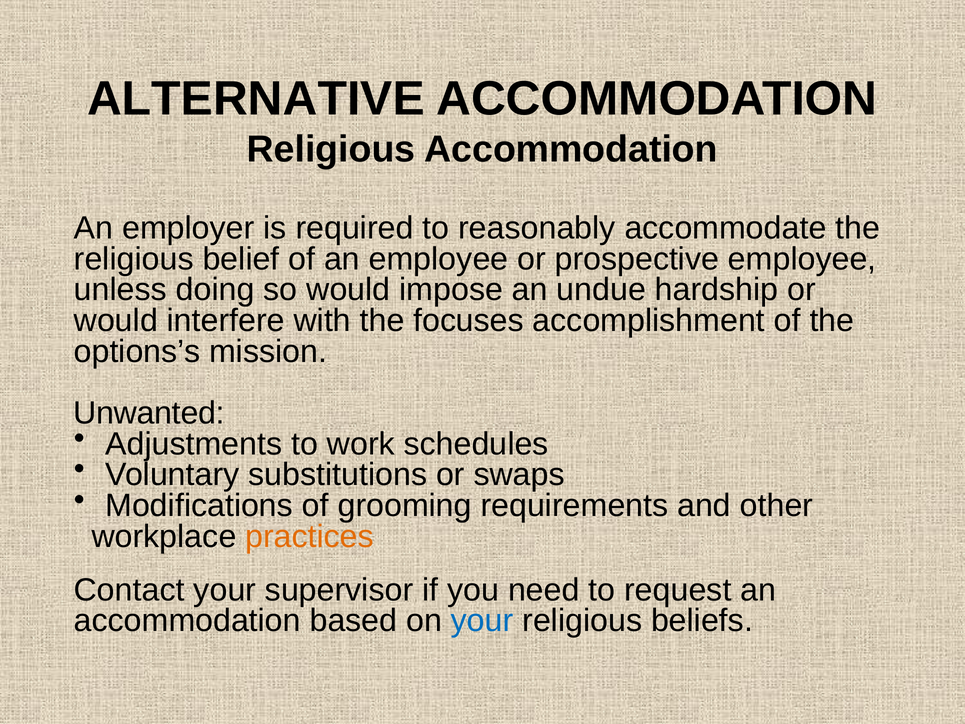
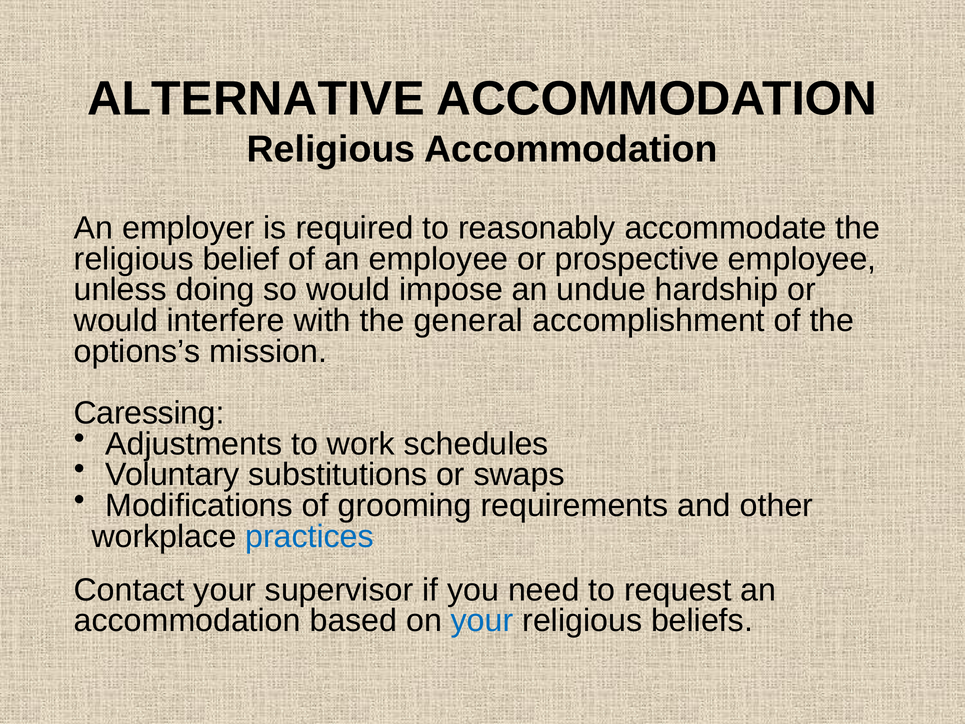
focuses: focuses -> general (468, 321)
Unwanted: Unwanted -> Caressing (149, 413)
practices colour: orange -> blue (310, 536)
